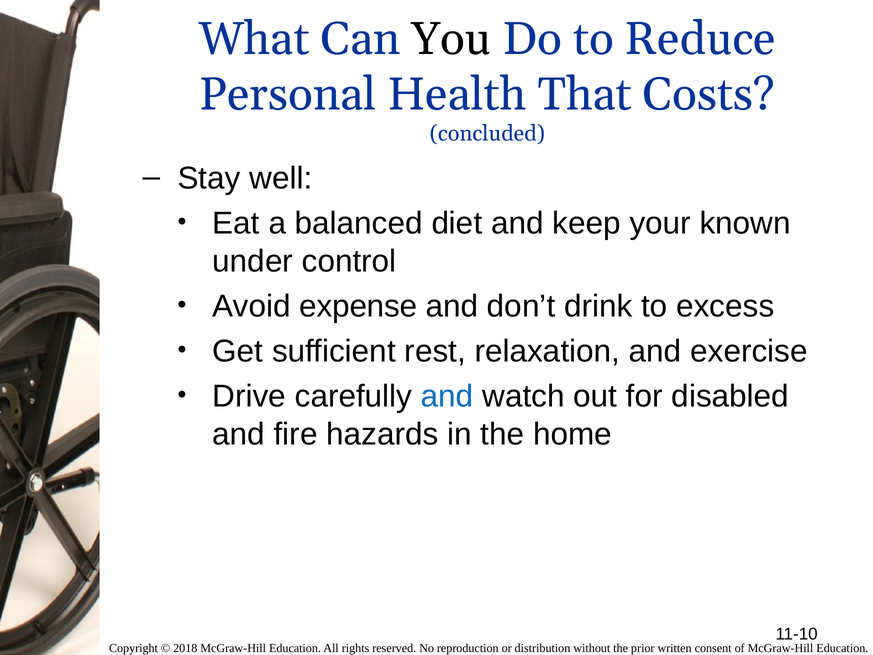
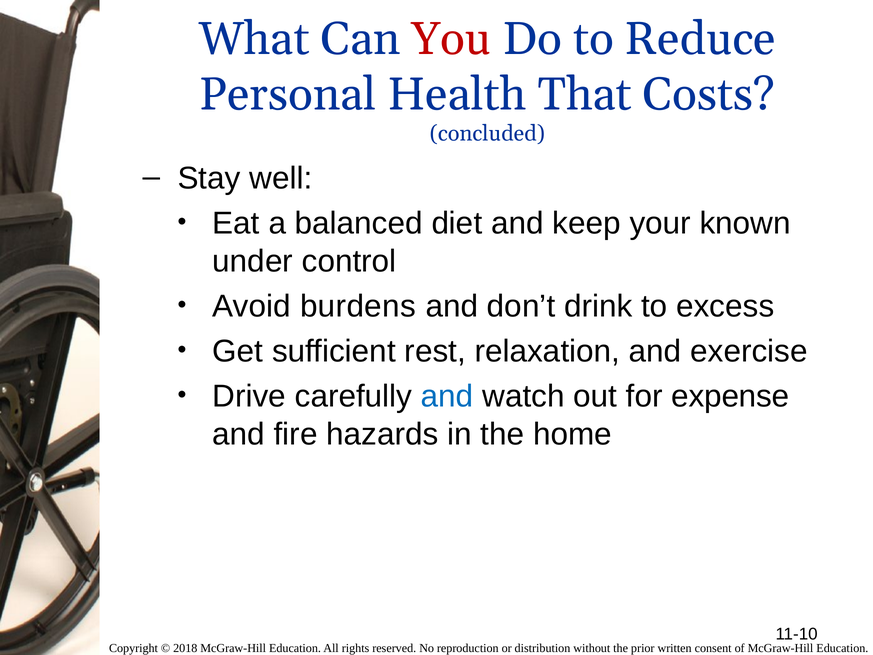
You colour: black -> red (452, 39)
expense: expense -> burdens (358, 306)
disabled: disabled -> expense (730, 396)
